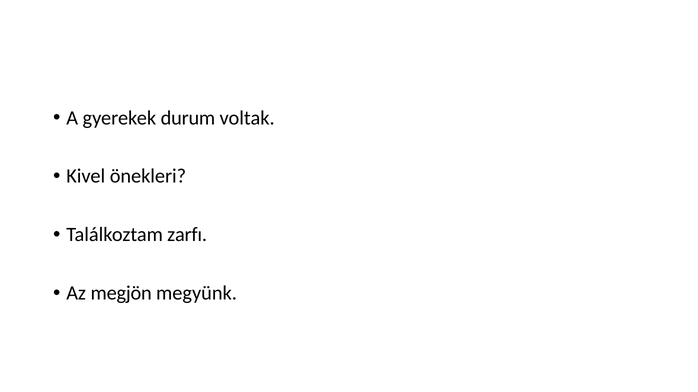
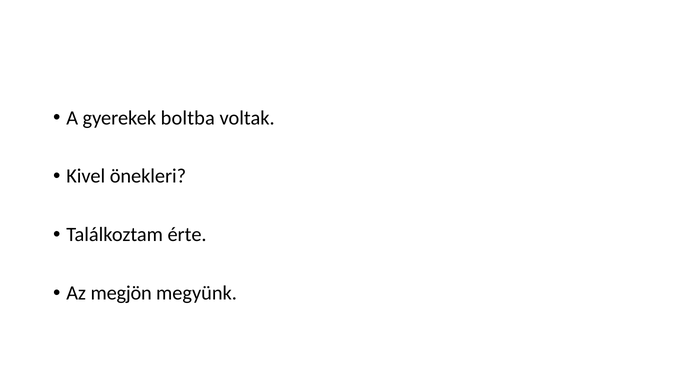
durum: durum -> boltba (188, 118)
zarfı: zarfı -> érte (187, 235)
